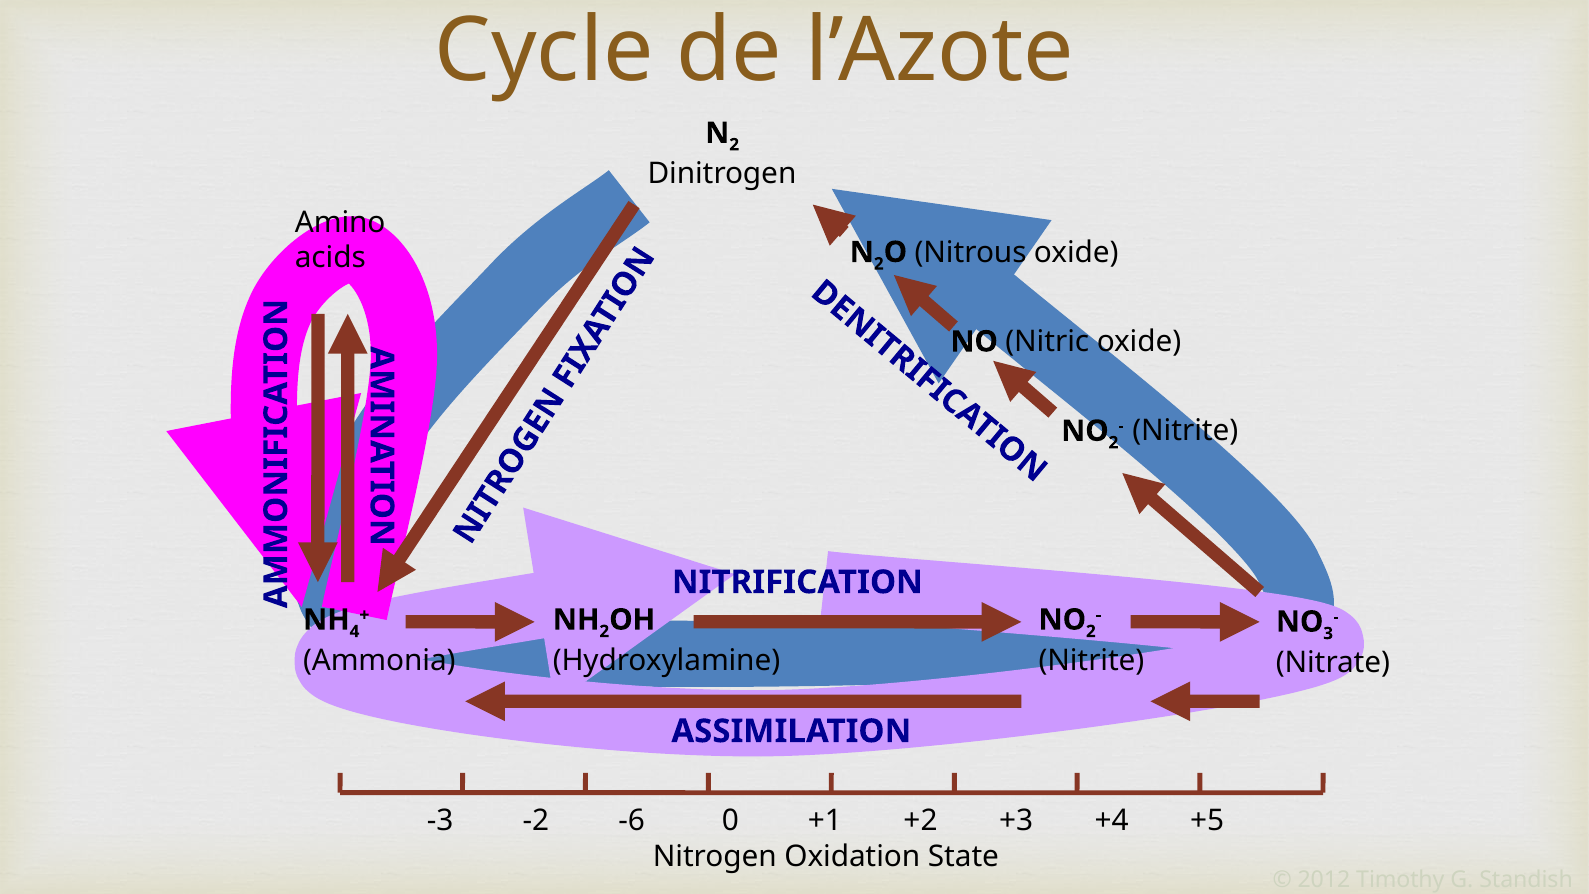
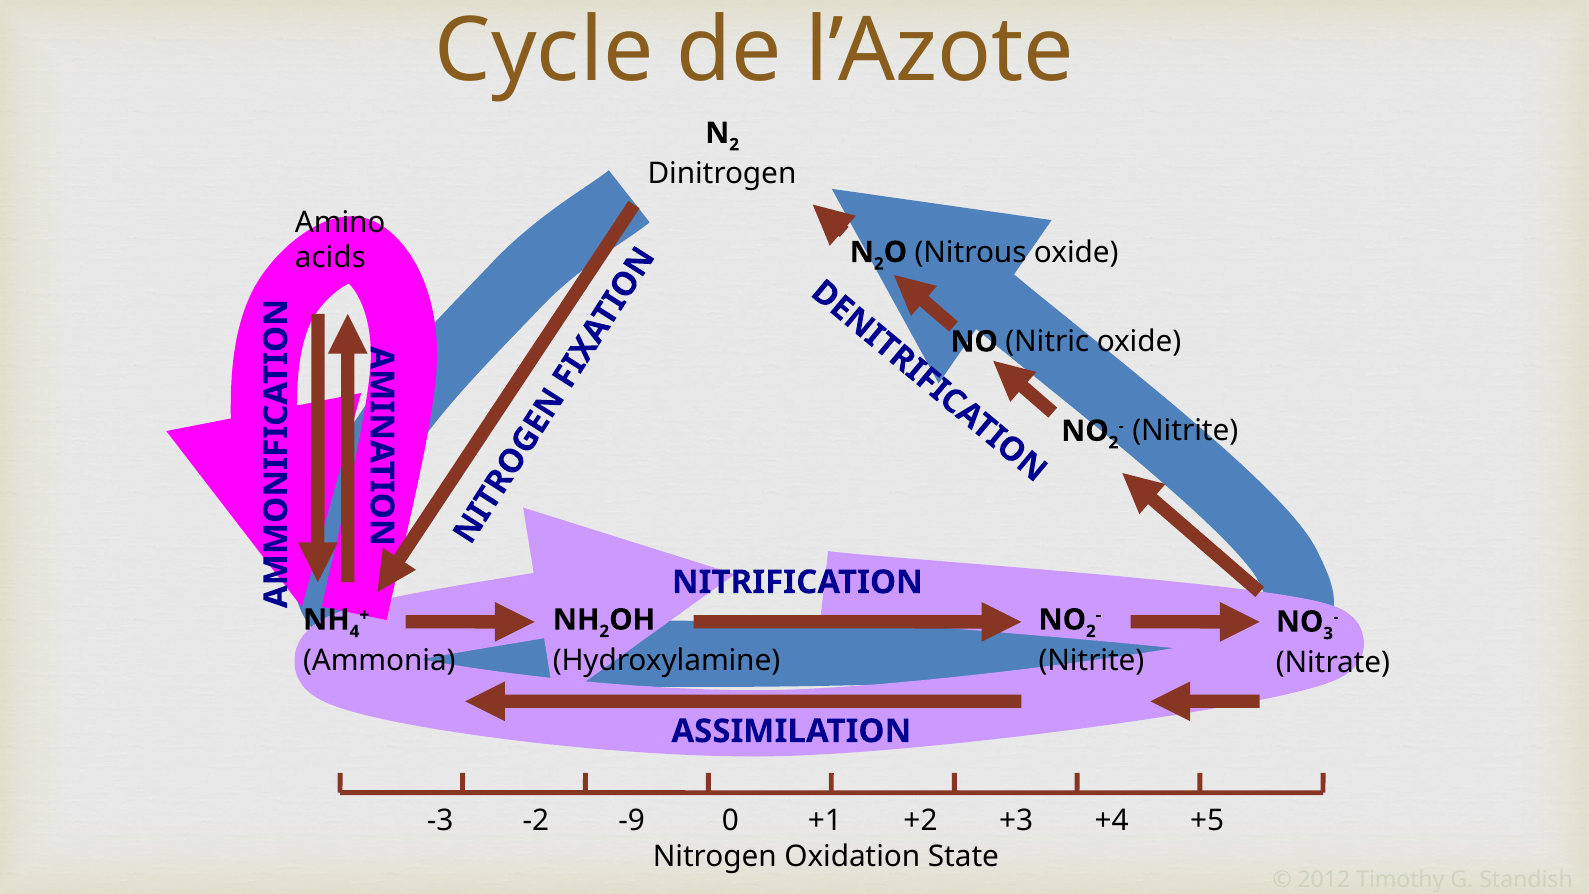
-6: -6 -> -9 (632, 820)
